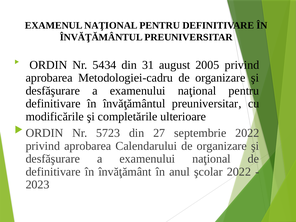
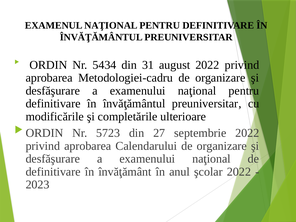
august 2005: 2005 -> 2022 (207, 65)
